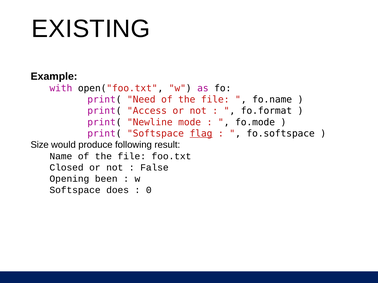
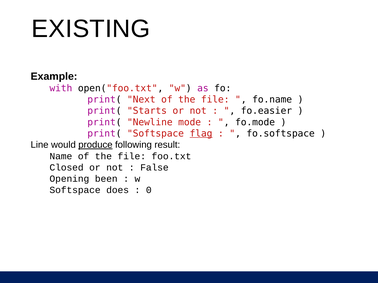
Need: Need -> Next (141, 100)
Access: Access -> Starts (147, 111)
fo.format: fo.format -> fo.easier (266, 111)
Size: Size -> Line (40, 145)
produce underline: none -> present (95, 145)
